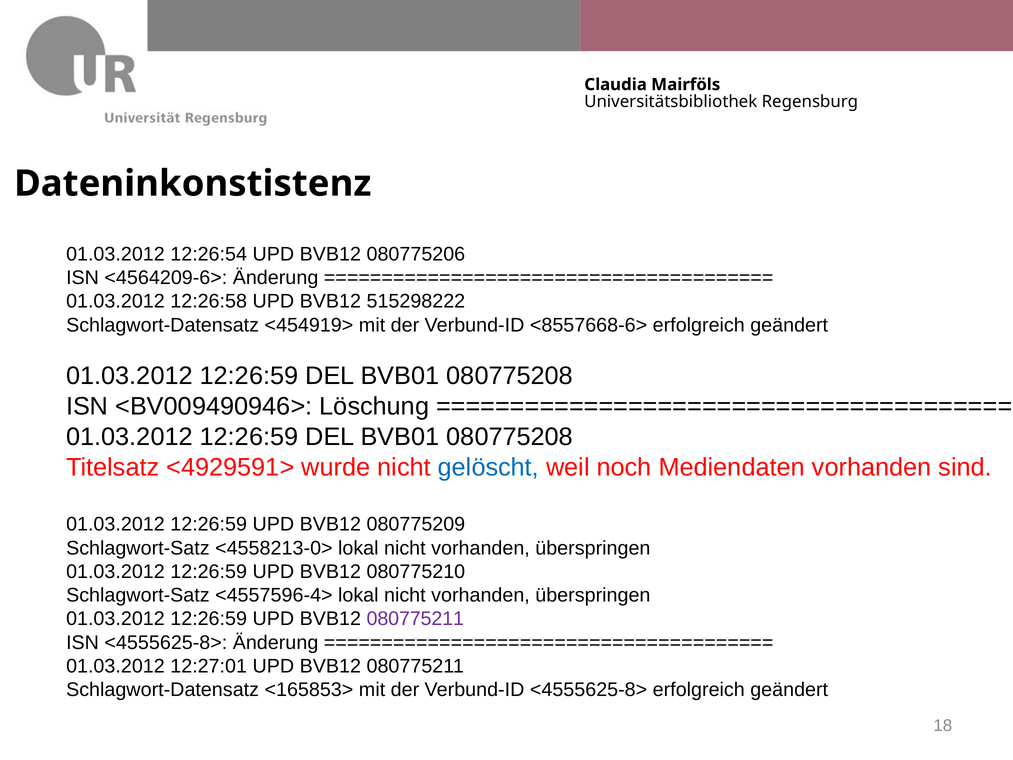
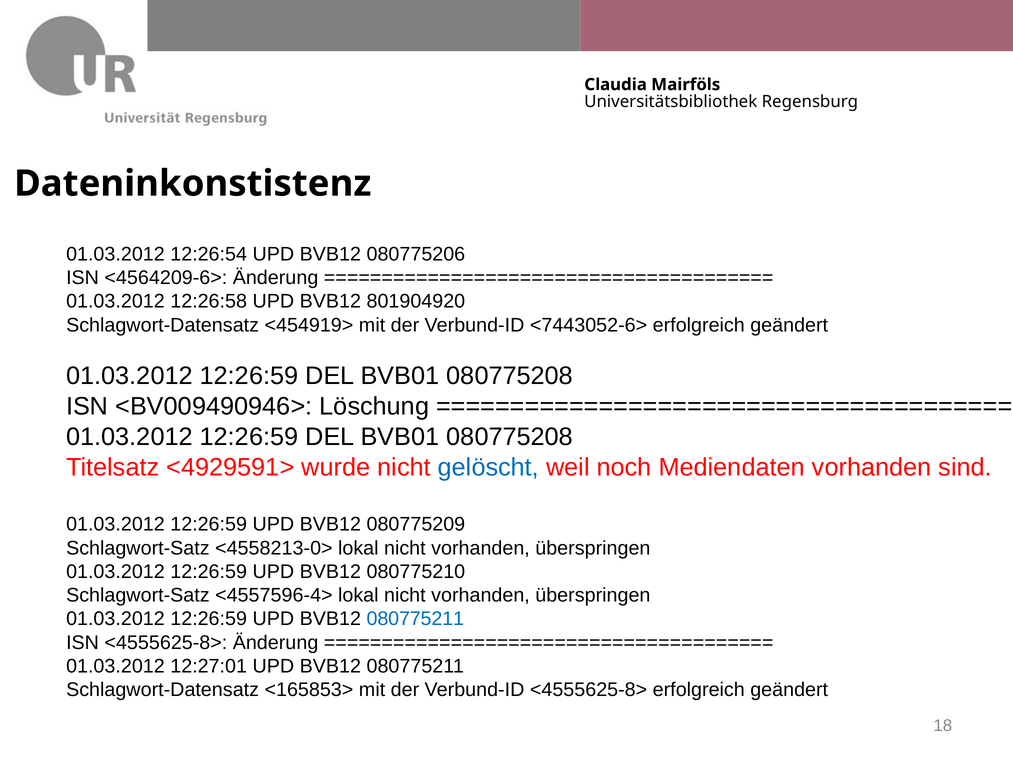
515298222: 515298222 -> 801904920 (416, 301)
<8557668-6>: <8557668-6> -> <7443052-6> (589, 325)
080775211 colour: purple -> blue (415, 619)
